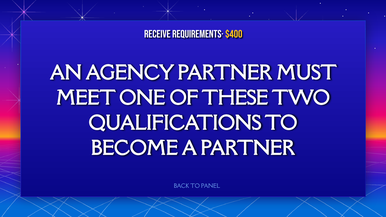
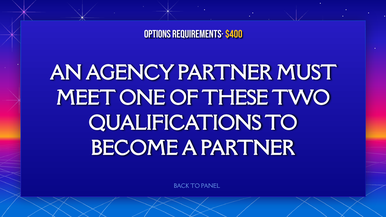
RECEIVE: RECEIVE -> OPTIONS (157, 34)
